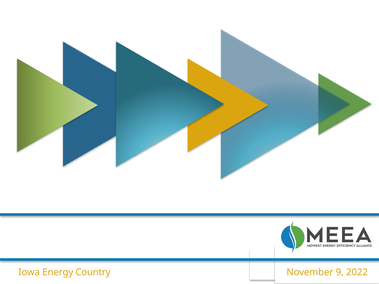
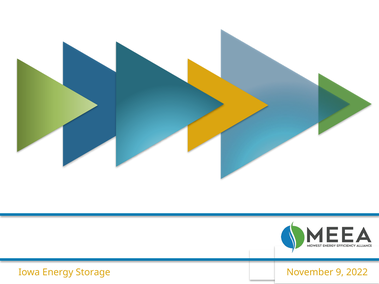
Country: Country -> Storage (93, 272)
